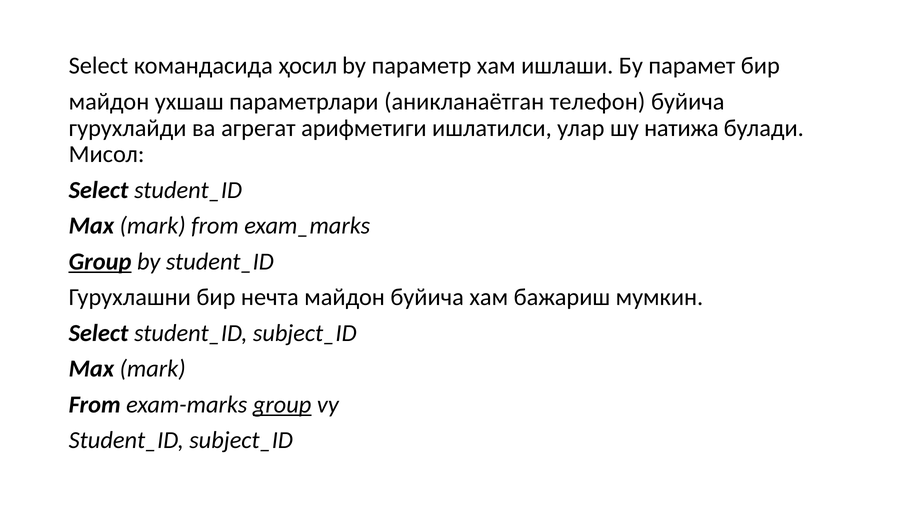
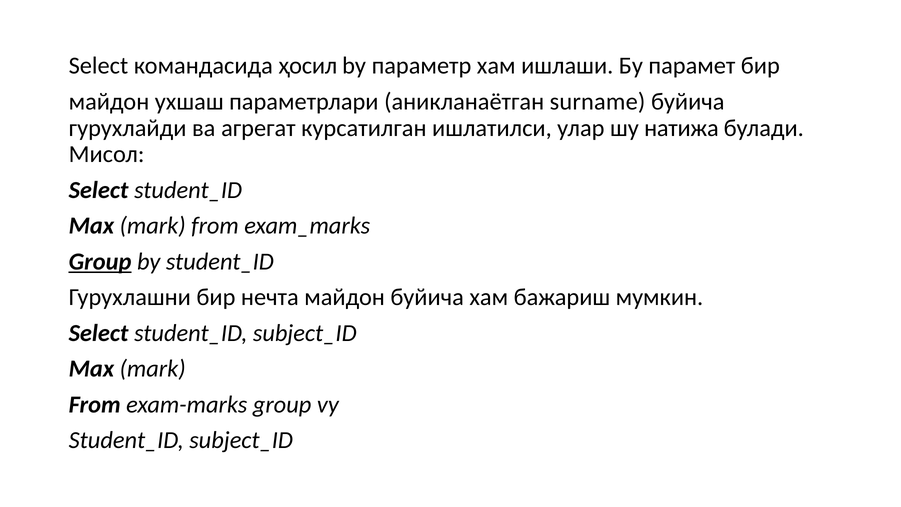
телефон: телефон -> surname (598, 102)
арифметиги: арифметиги -> курсатилган (364, 128)
group underline: present -> none (282, 404)
